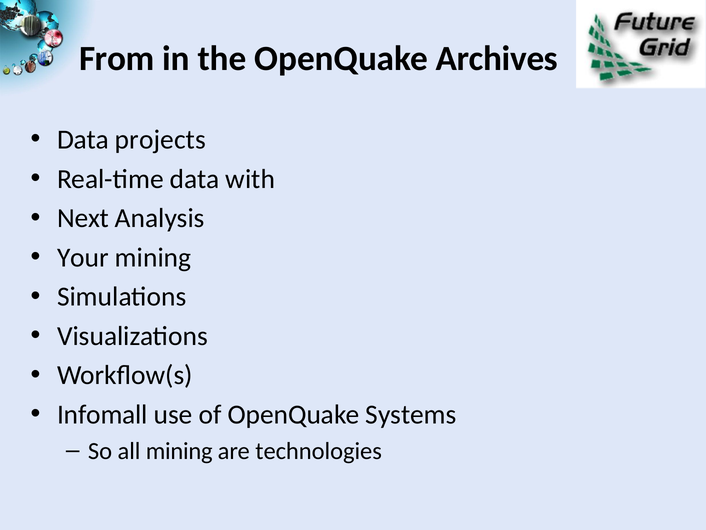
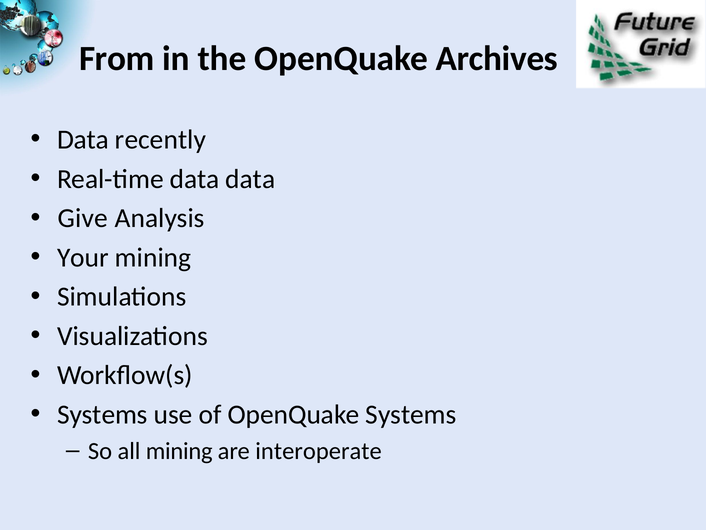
projects: projects -> recently (160, 140)
data with: with -> data (250, 179)
Next: Next -> Give (83, 218)
Infomall: Infomall -> Systems (102, 414)
technologies: technologies -> interoperate (319, 451)
